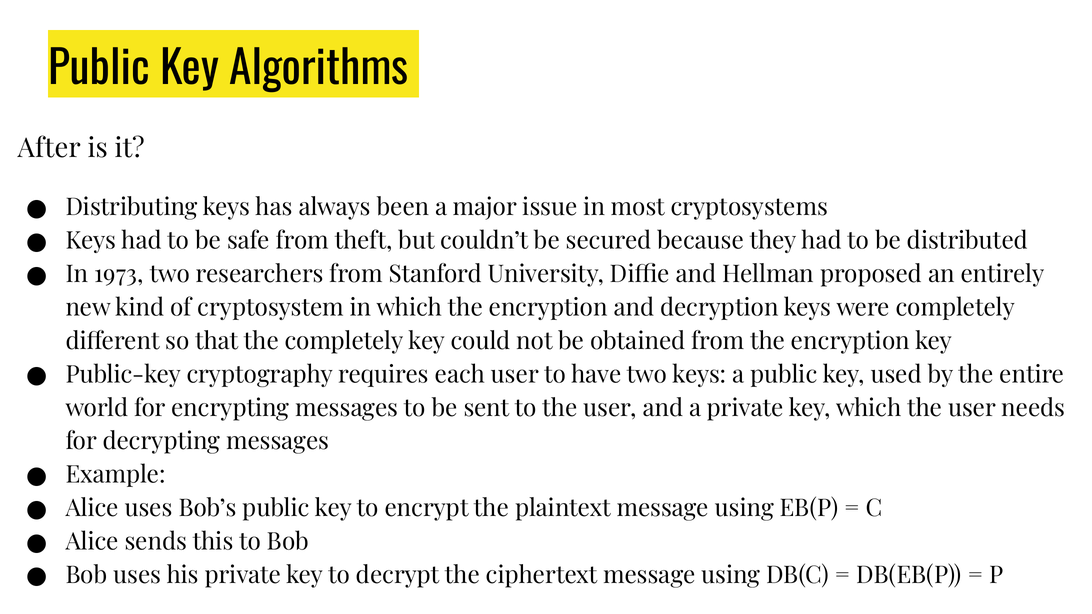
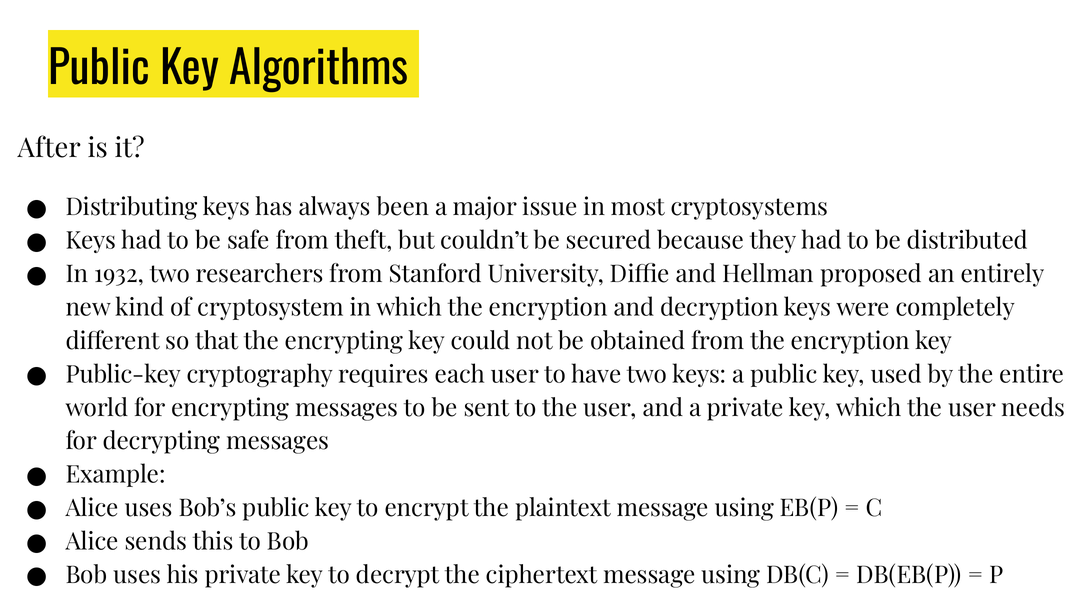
1973: 1973 -> 1932 (119, 274)
the completely: completely -> encrypting (344, 341)
